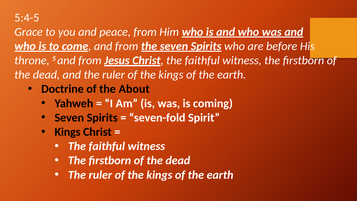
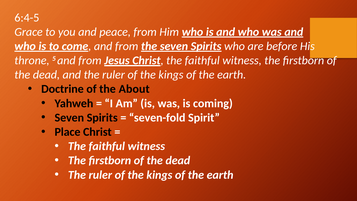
5:4-5: 5:4-5 -> 6:4-5 (27, 18)
Kings: Kings -> Place (68, 132)
